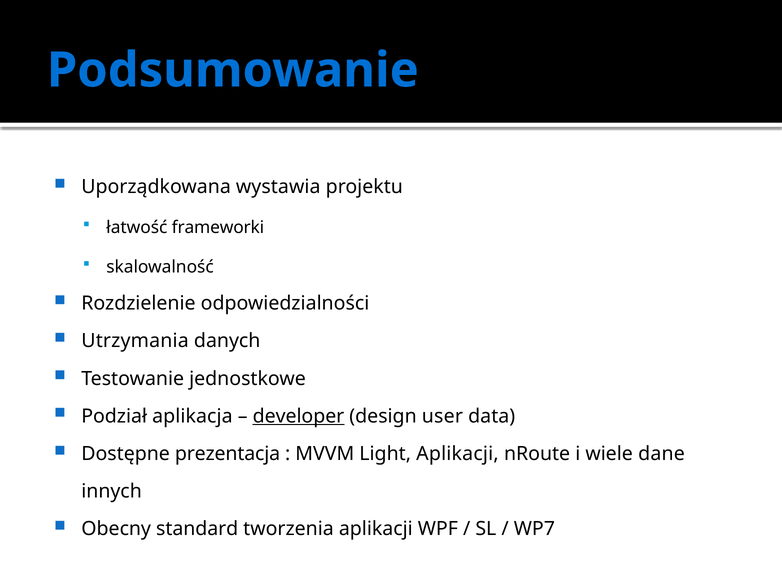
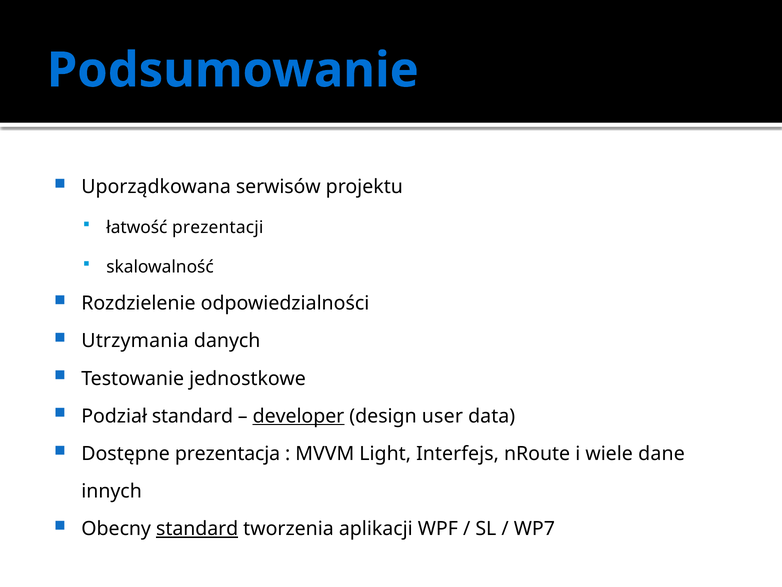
wystawia: wystawia -> serwisów (278, 187)
frameworki: frameworki -> prezentacji (218, 227)
Podział aplikacja: aplikacja -> standard (193, 416)
Light Aplikacji: Aplikacji -> Interfejs (458, 453)
standard underline: none -> present (197, 528)
